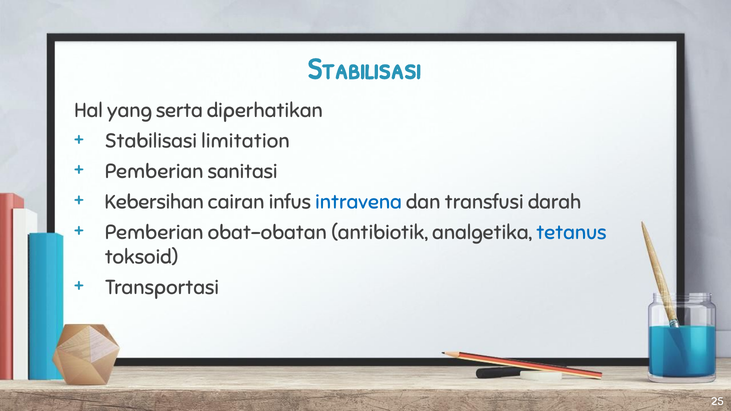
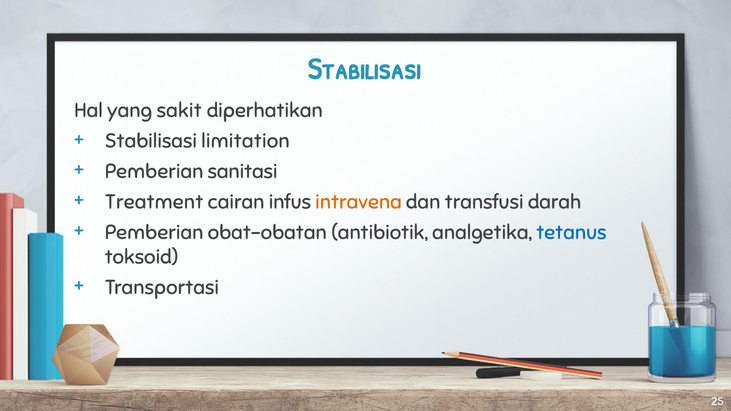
serta: serta -> sakit (179, 111)
Kebersihan: Kebersihan -> Treatment (154, 202)
intravena colour: blue -> orange (359, 202)
